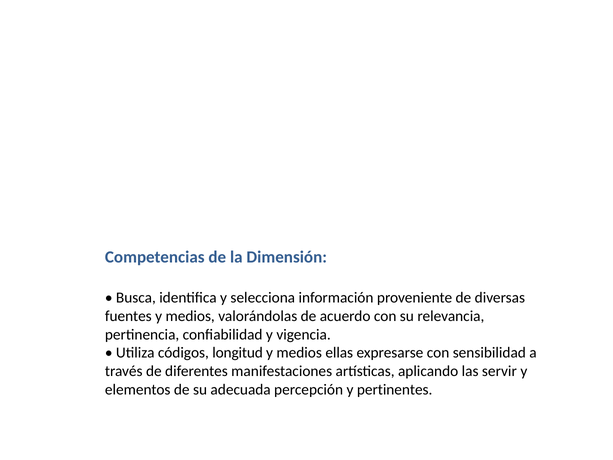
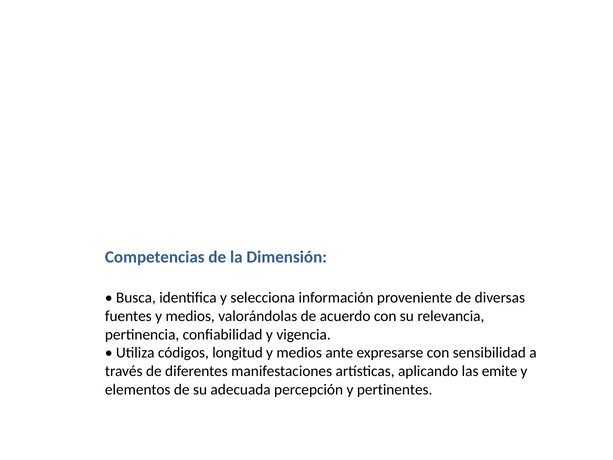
ellas: ellas -> ante (339, 353)
servir: servir -> emite (500, 371)
